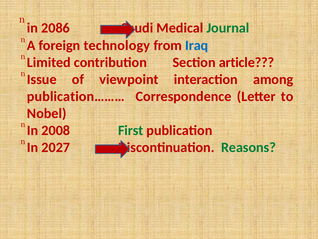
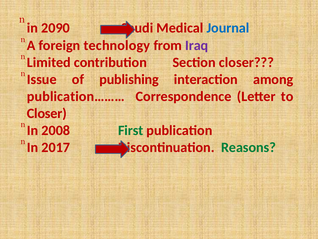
2086: 2086 -> 2090 (56, 28)
Journal colour: green -> blue (228, 28)
Iraq colour: blue -> purple (197, 45)
Section article: article -> closer (246, 62)
viewpoint: viewpoint -> publishing (129, 79)
Nobel: Nobel -> Closer (47, 113)
2027: 2027 -> 2017 (56, 147)
